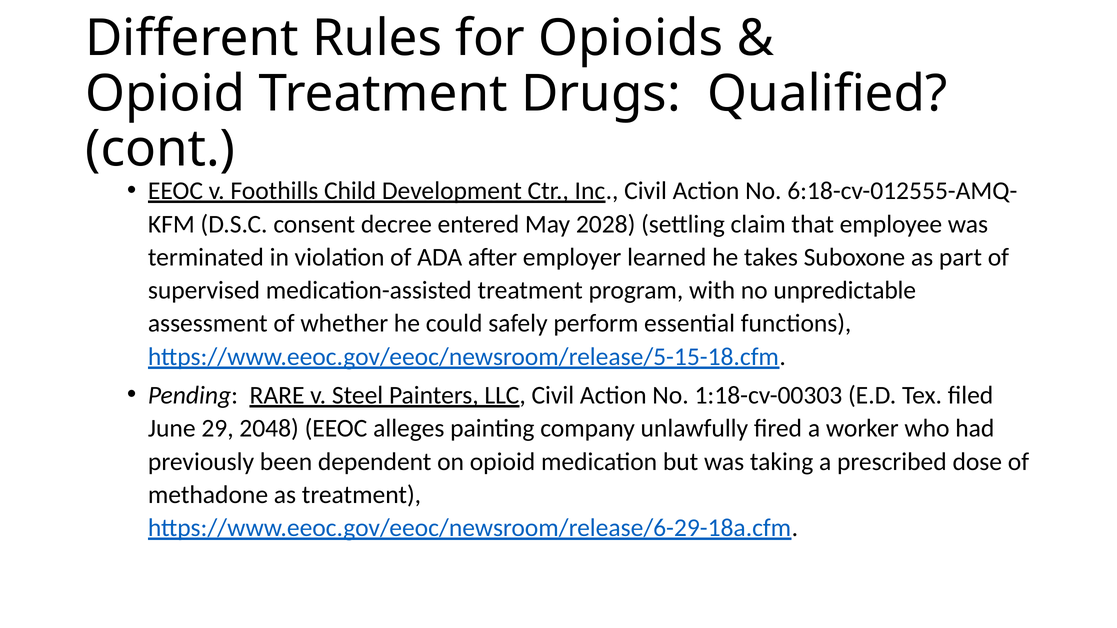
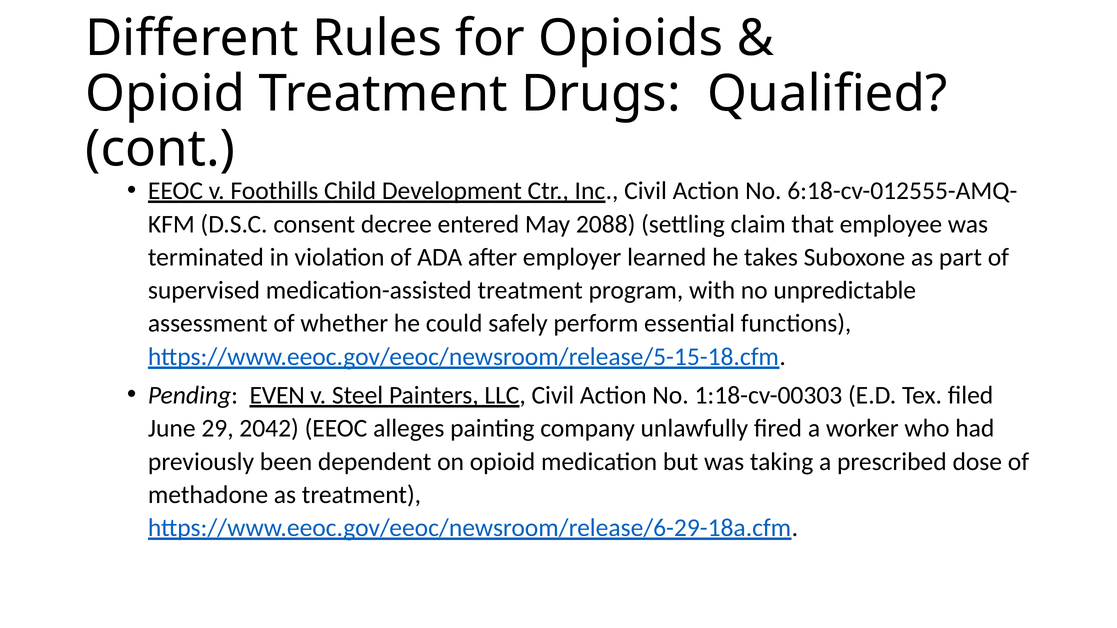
2028: 2028 -> 2088 (606, 224)
RARE: RARE -> EVEN (277, 396)
2048: 2048 -> 2042 (269, 429)
